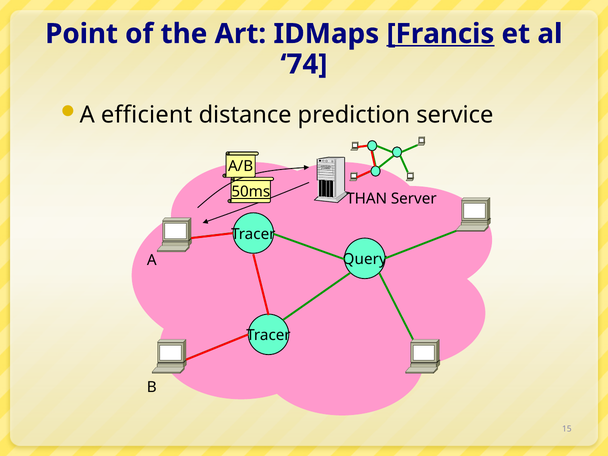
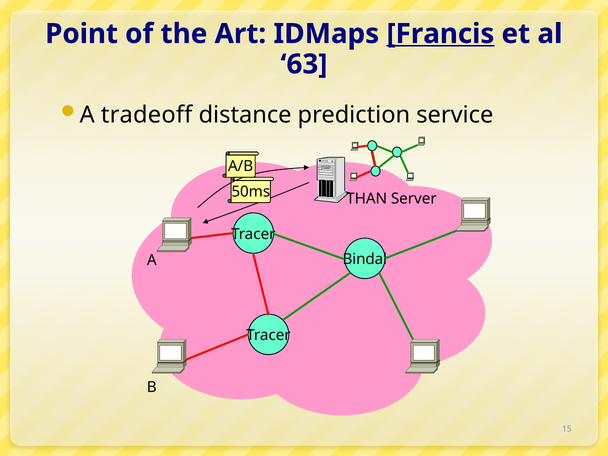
74: 74 -> 63 (304, 64)
efficient: efficient -> tradeoff (147, 115)
50ms underline: present -> none (251, 192)
Query: Query -> Bindal (365, 259)
